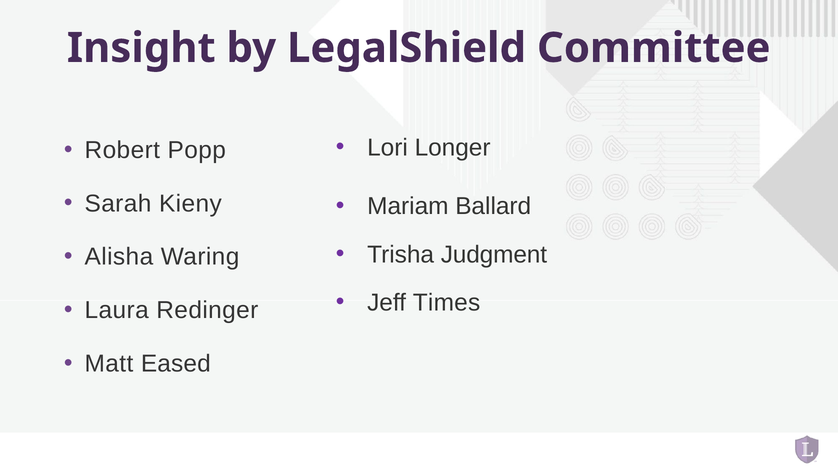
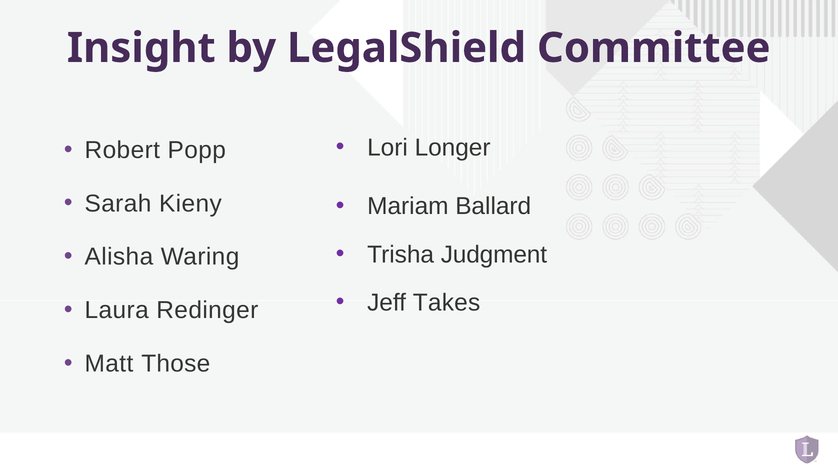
Times: Times -> Takes (447, 303)
Eased: Eased -> Those (176, 364)
